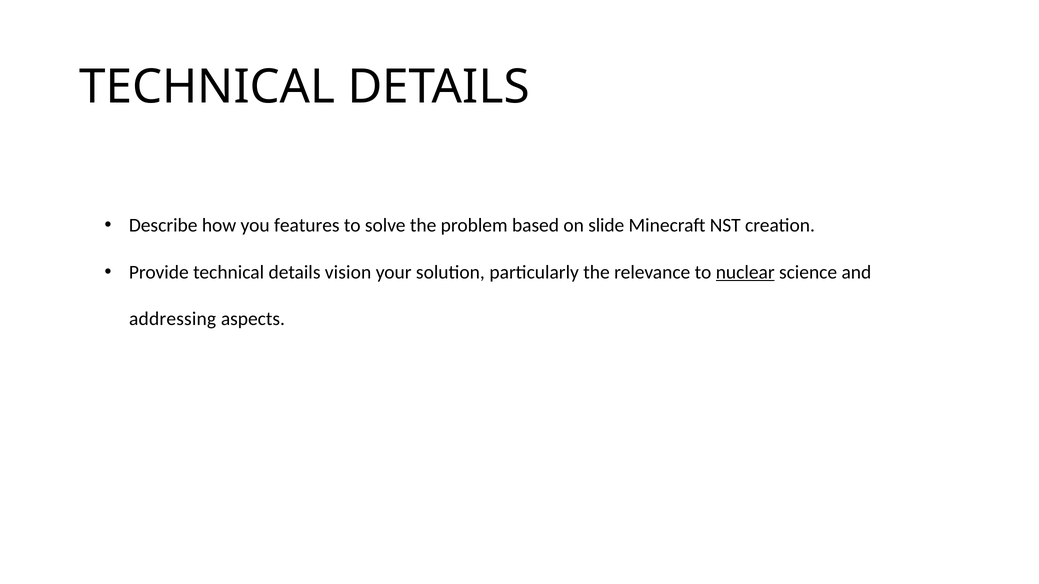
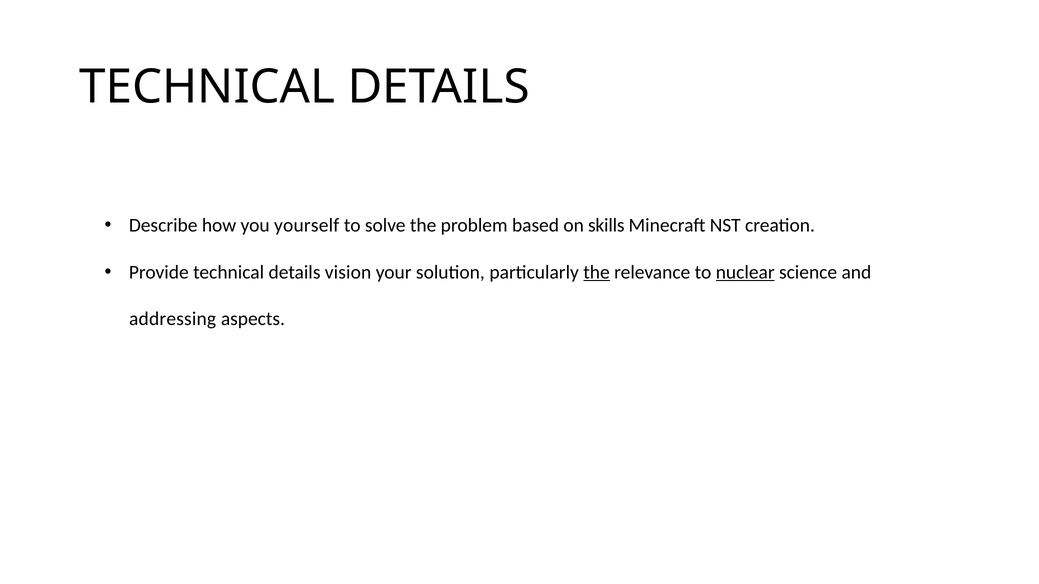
features: features -> yourself (307, 226)
slide: slide -> skills (606, 226)
the underline: none -> present (597, 272)
